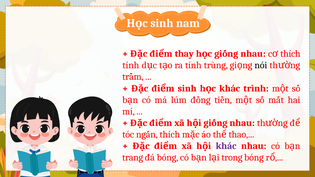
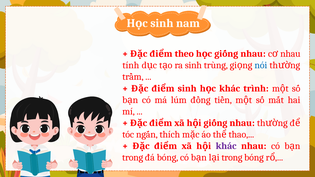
thay: thay -> theo (184, 54)
thích: thích -> nhau (290, 54)
ra tính: tính -> sinh (193, 65)
nói colour: black -> blue (261, 65)
trang: trang -> trong (133, 158)
